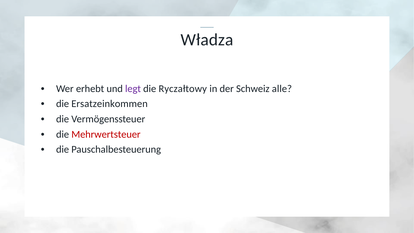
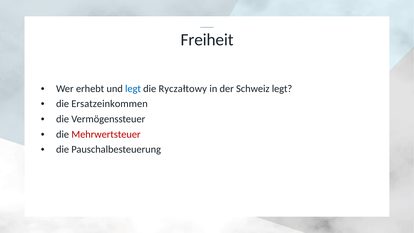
Władza: Władza -> Freiheit (207, 40)
legt colour: purple -> blue (133, 89)
Schweiz alle: alle -> legt (282, 89)
